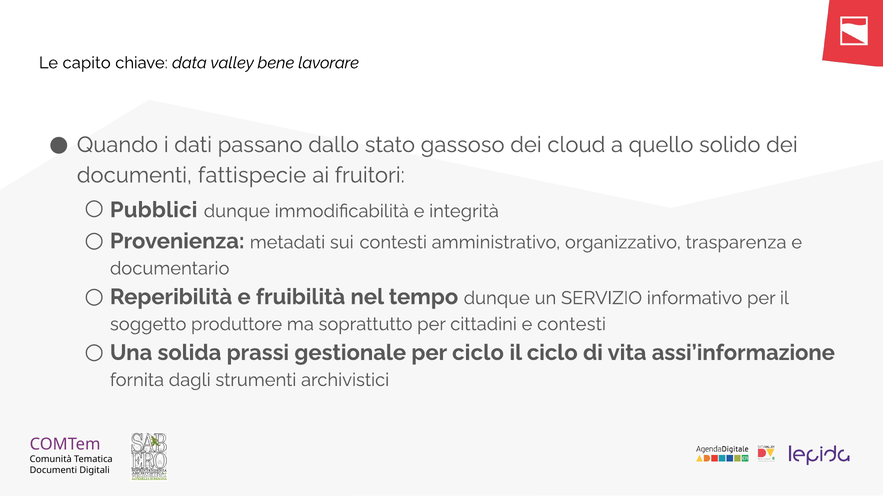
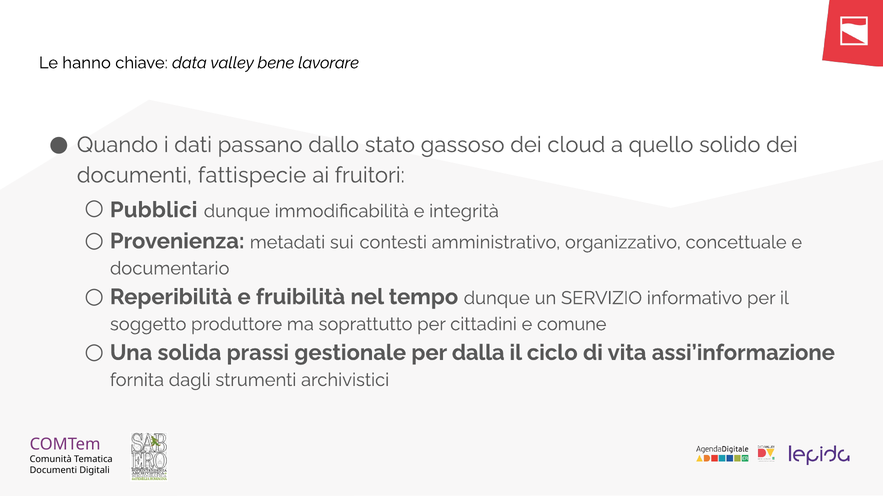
capito: capito -> hanno (87, 63)
trasparenza: trasparenza -> concettuale (736, 243)
e contesti: contesti -> comune (572, 325)
per ciclo: ciclo -> dalla (478, 353)
